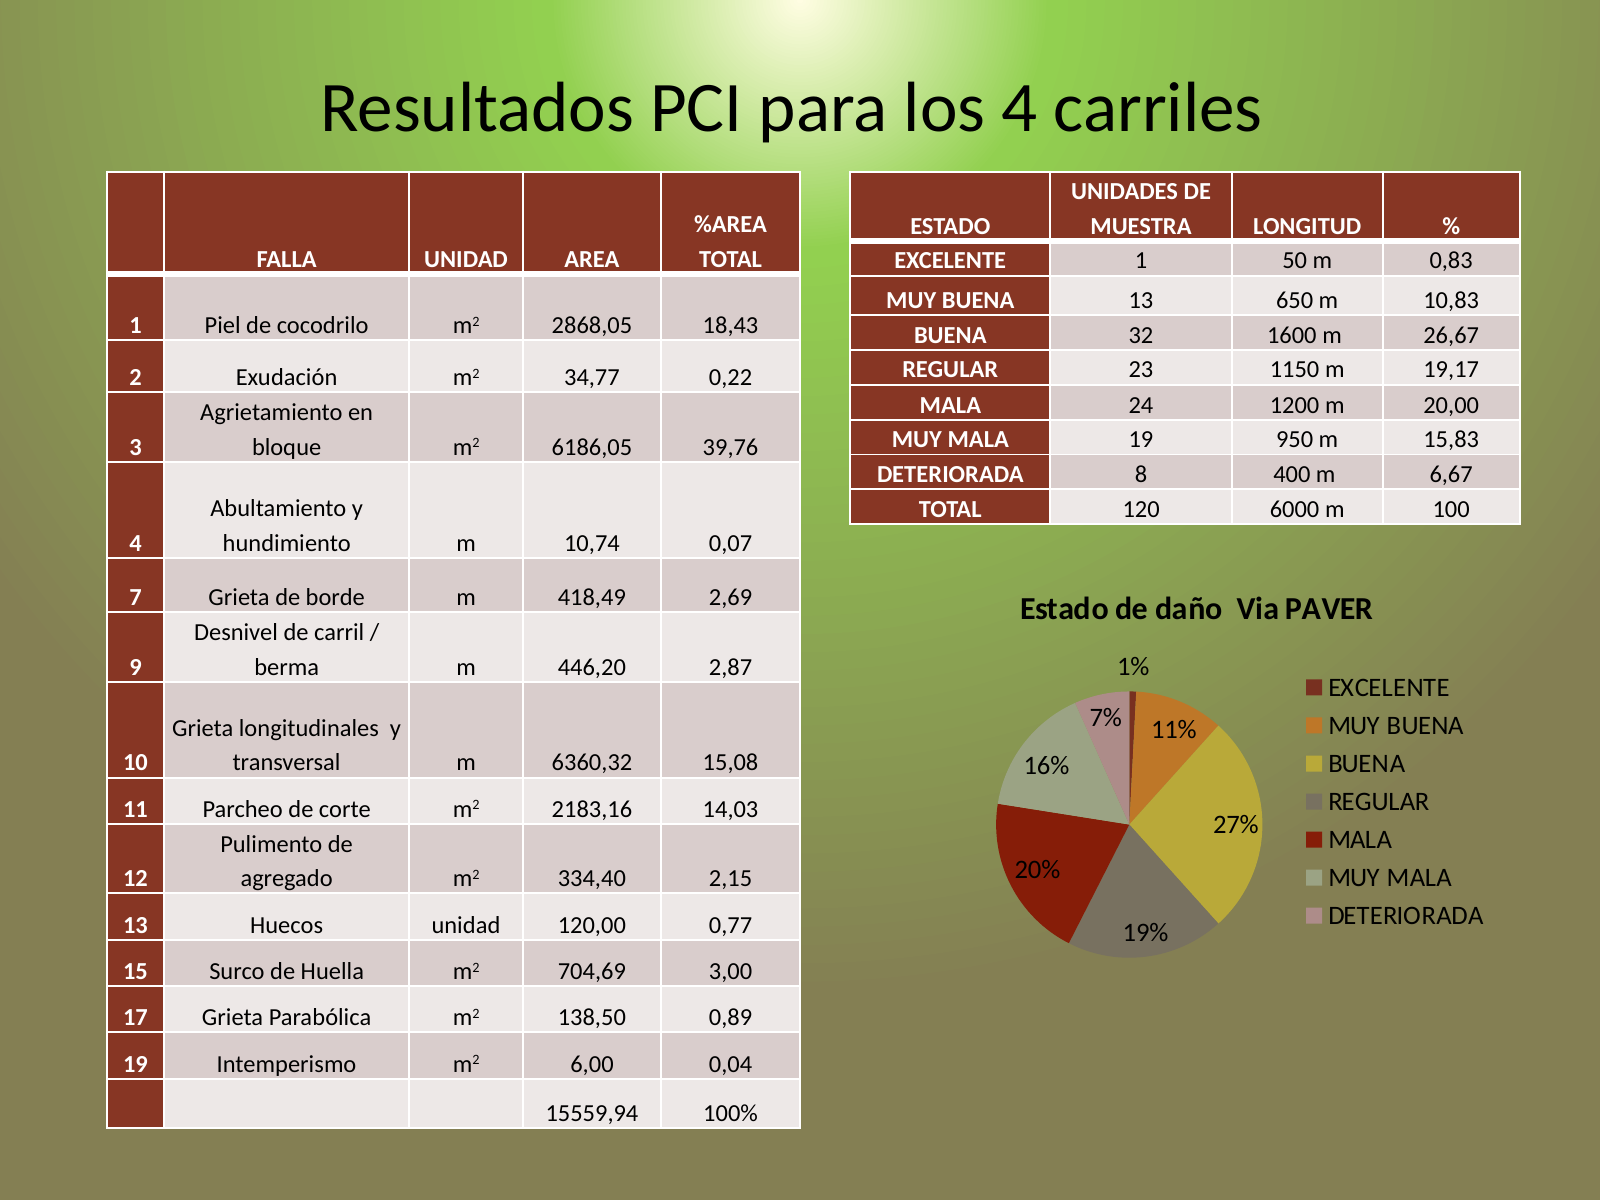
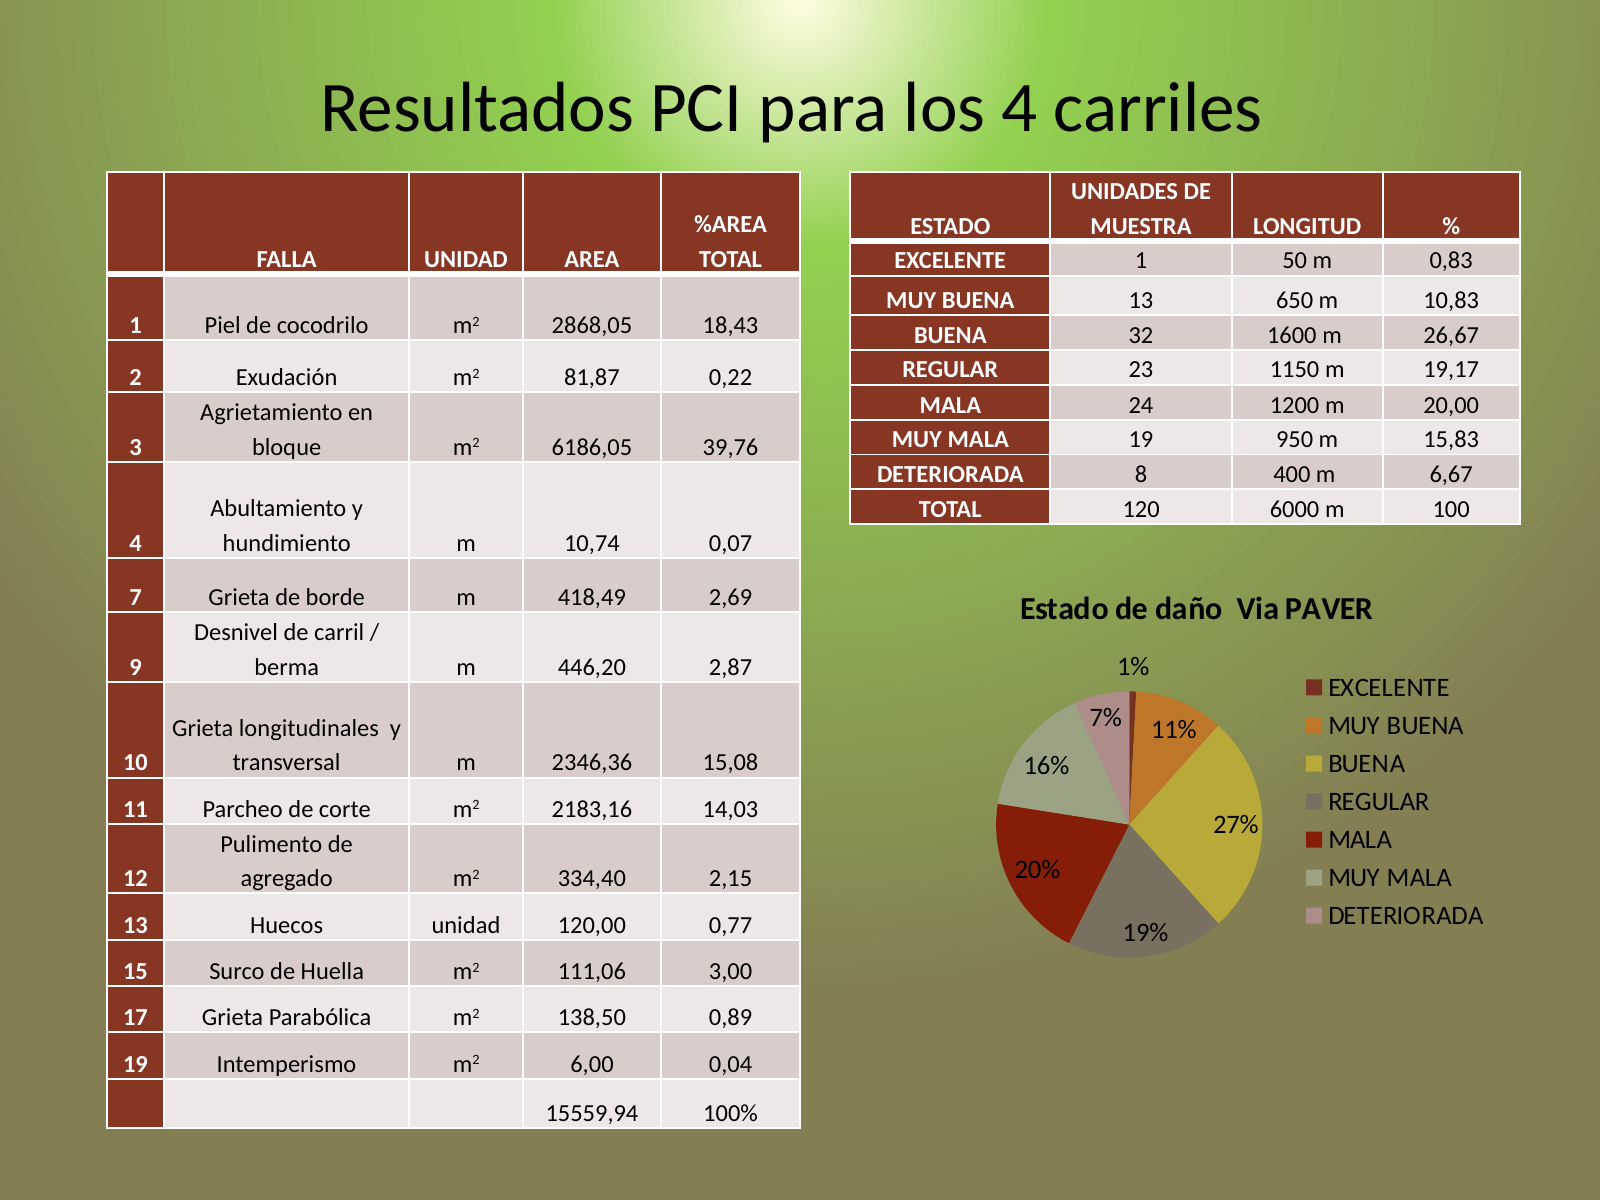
34,77: 34,77 -> 81,87 (592, 378)
6360,32: 6360,32 -> 2346,36 (592, 763)
704,69: 704,69 -> 111,06 (592, 971)
